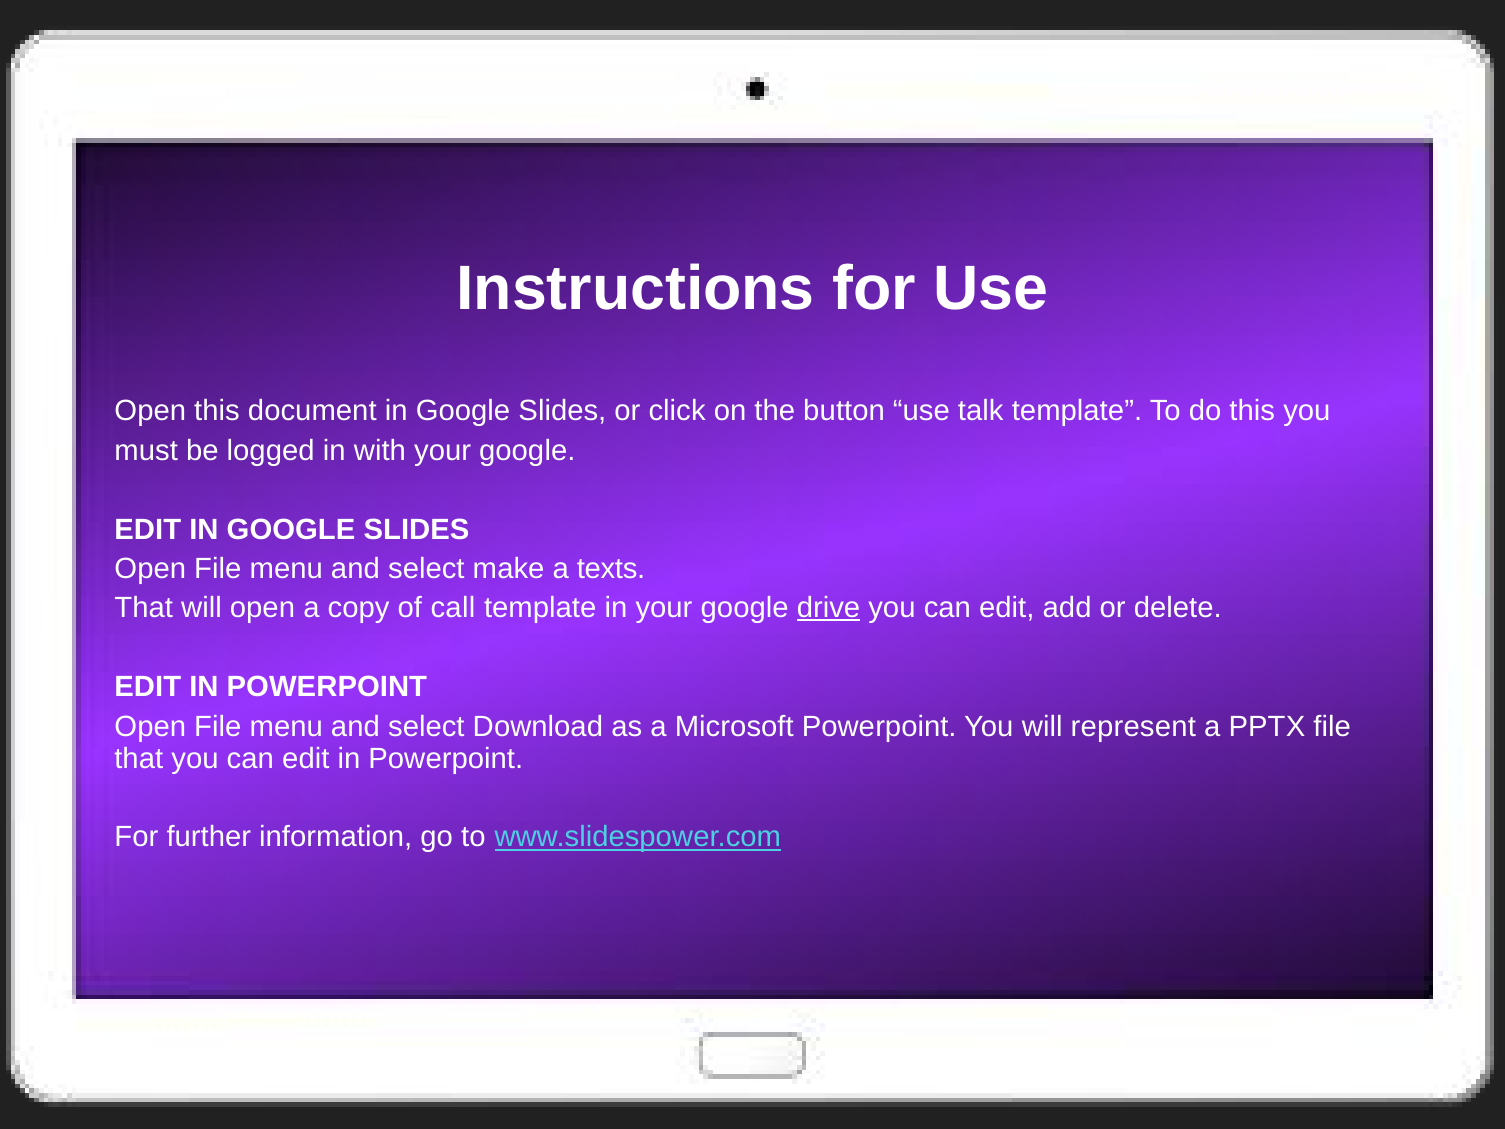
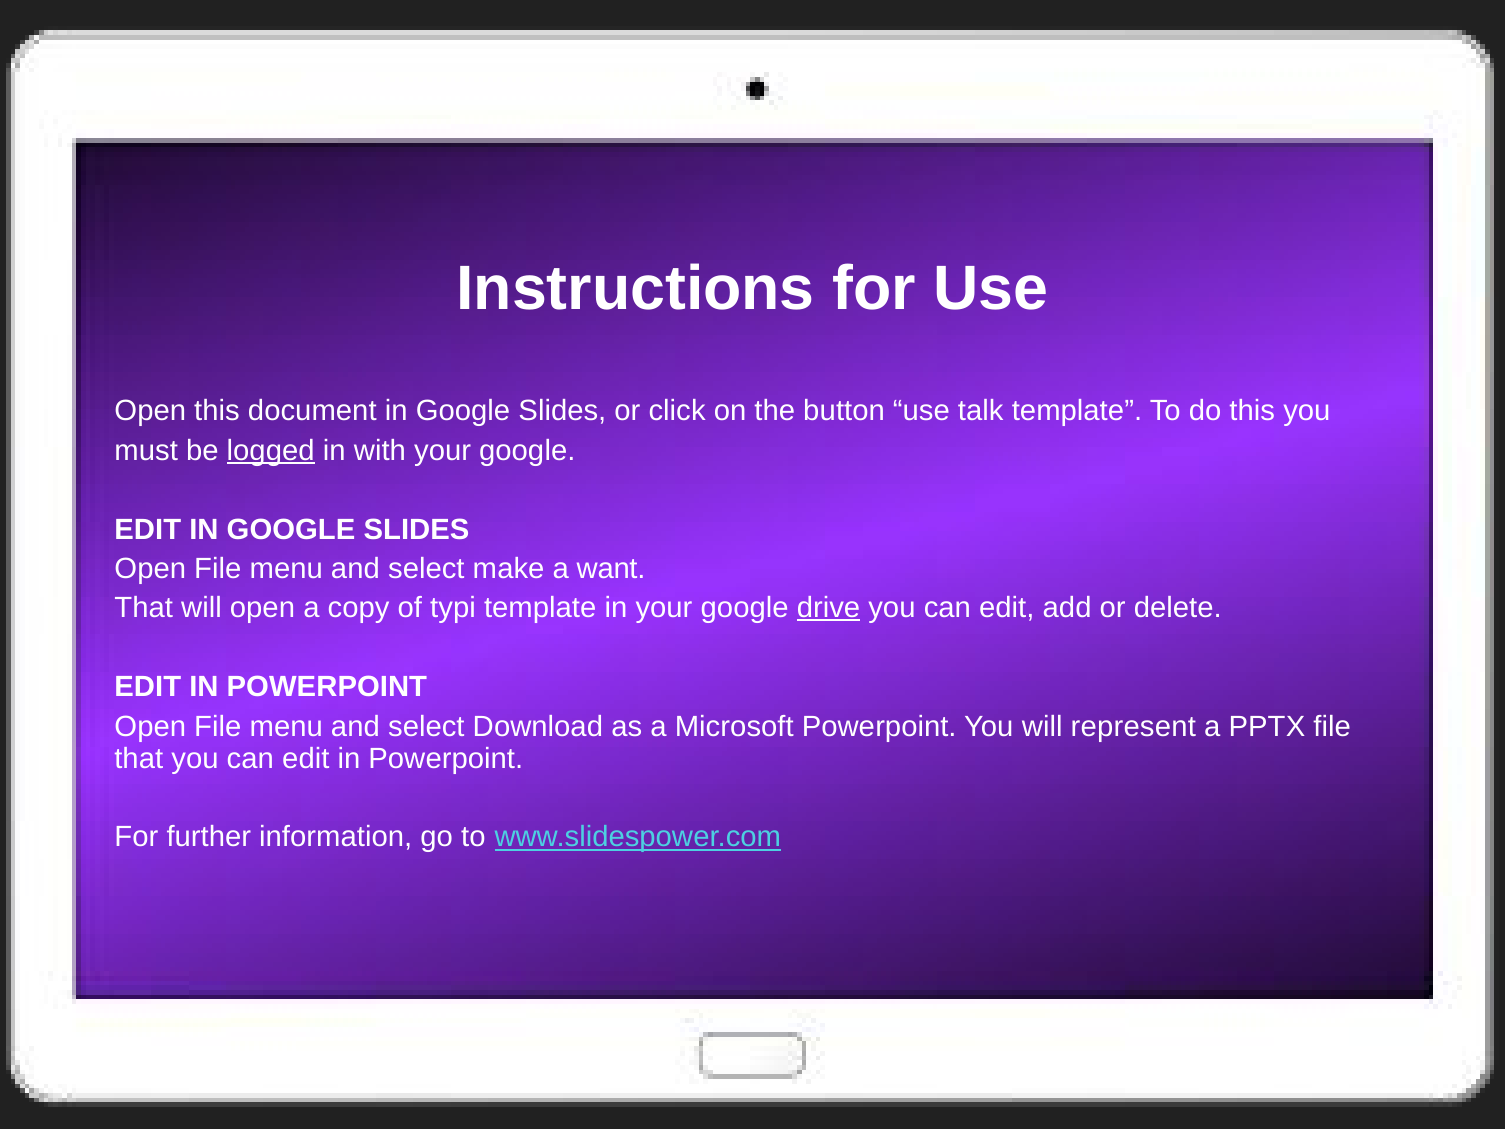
logged underline: none -> present (271, 451)
texts: texts -> want (611, 568)
call: call -> typi (453, 608)
